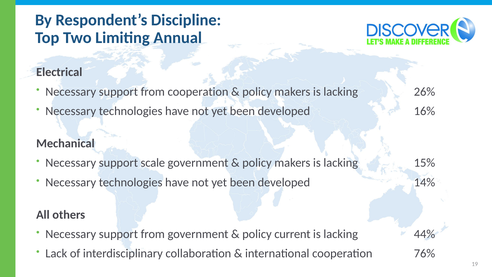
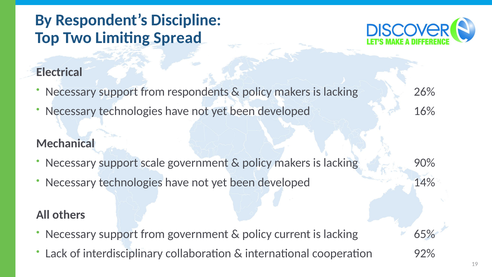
Annual: Annual -> Spread (178, 38)
from cooperation: cooperation -> respondents (198, 92)
15%: 15% -> 90% (425, 163)
44%: 44% -> 65% (425, 234)
76%: 76% -> 92% (425, 253)
